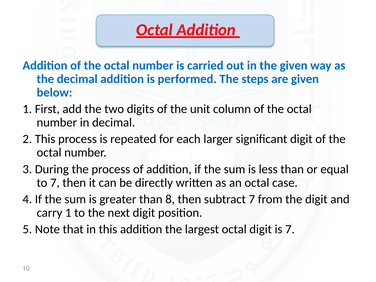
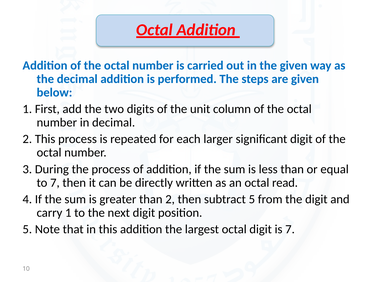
case: case -> read (285, 183)
than 8: 8 -> 2 (170, 199)
subtract 7: 7 -> 5 (252, 199)
